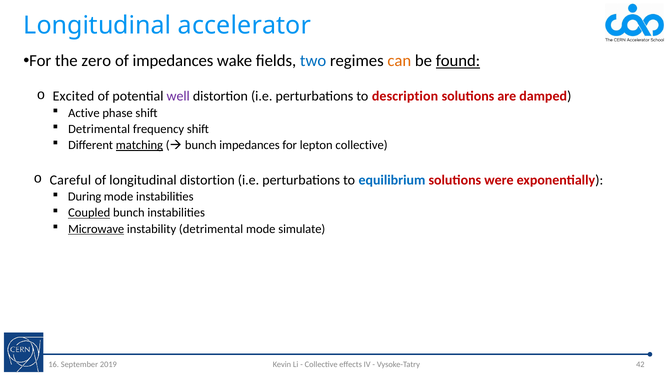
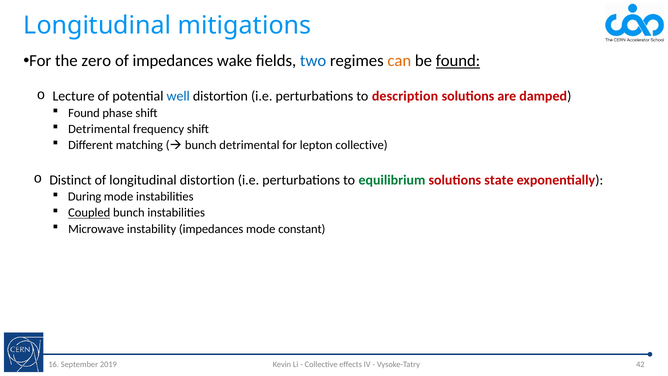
accelerator: accelerator -> mitigations (245, 25)
Excited: Excited -> Lecture (74, 96)
well colour: purple -> blue (178, 96)
Active: Active -> Found (84, 113)
matching underline: present -> none (139, 145)
bunch impedances: impedances -> detrimental (249, 145)
Careful: Careful -> Distinct (70, 180)
equilibrium colour: blue -> green (392, 180)
were: were -> state (499, 180)
Microwave underline: present -> none (96, 229)
instability detrimental: detrimental -> impedances (211, 229)
simulate: simulate -> constant (302, 229)
